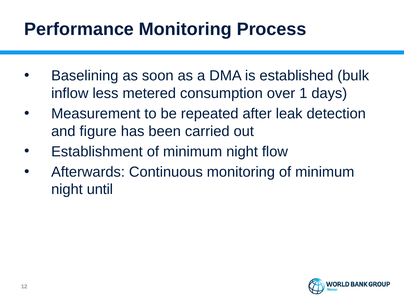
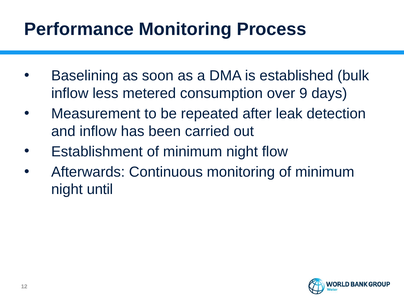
1: 1 -> 9 (303, 93)
and figure: figure -> inflow (98, 131)
